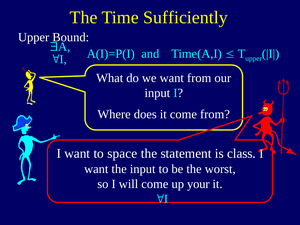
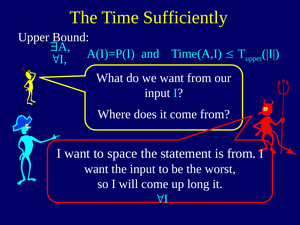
is class: class -> from (241, 153)
your: your -> long (198, 184)
